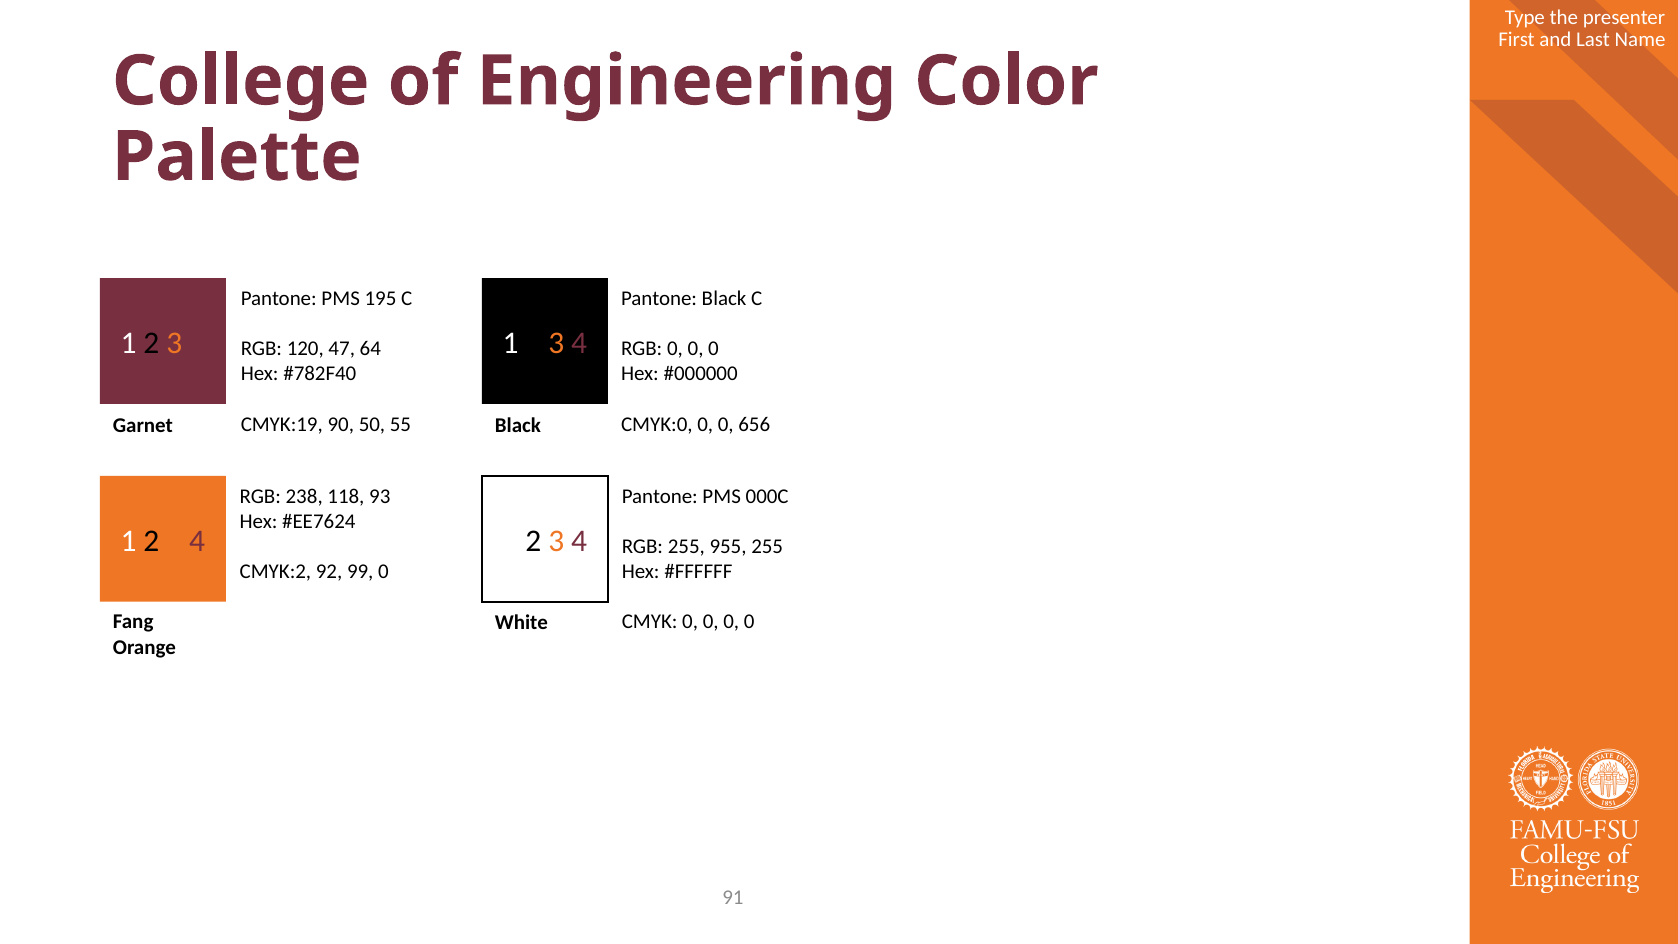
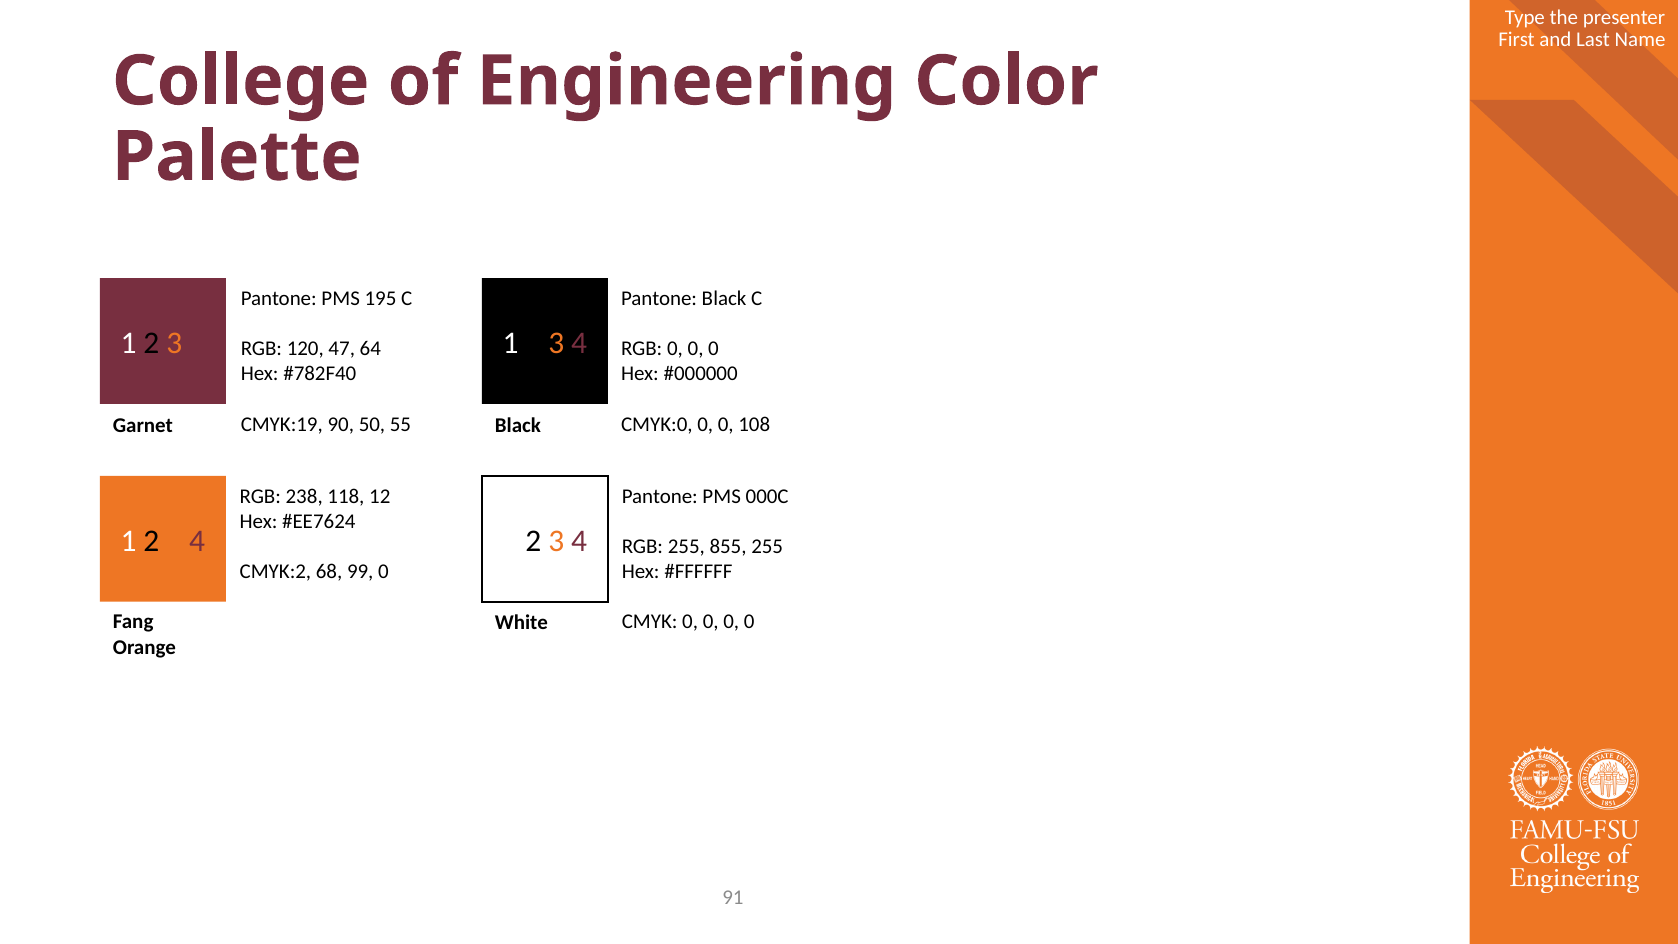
656: 656 -> 108 (754, 424)
93: 93 -> 12 (380, 496)
955: 955 -> 855 (728, 546)
92: 92 -> 68 (329, 572)
